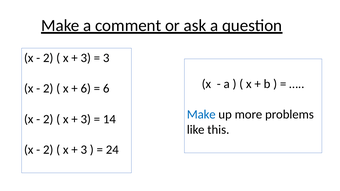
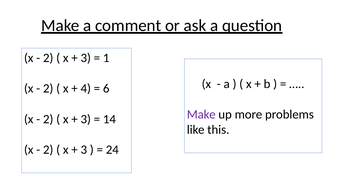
3: 3 -> 1 (106, 58)
6: 6 -> 4 (86, 89)
Make colour: blue -> purple (201, 115)
